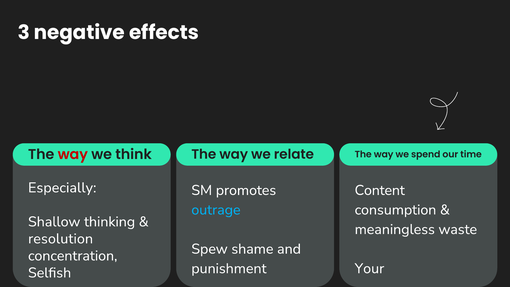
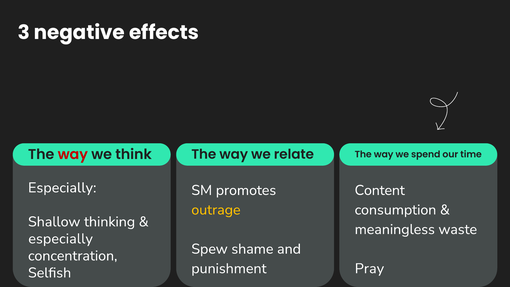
outrage colour: light blue -> yellow (216, 210)
resolution: resolution -> especially (61, 239)
Your: Your -> Pray (369, 268)
